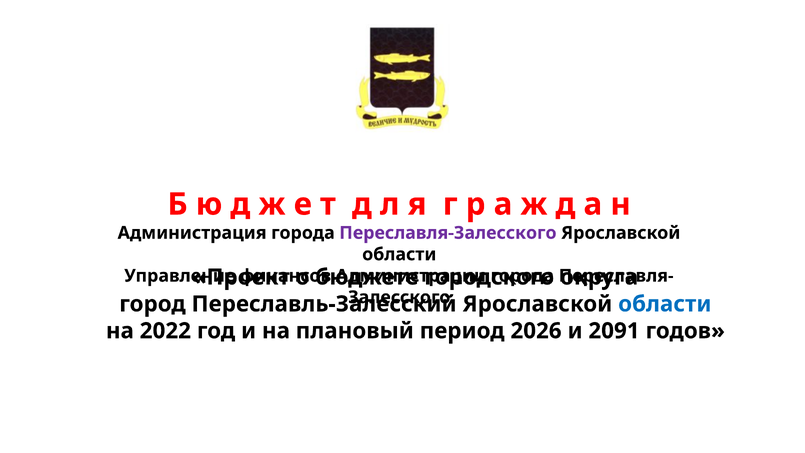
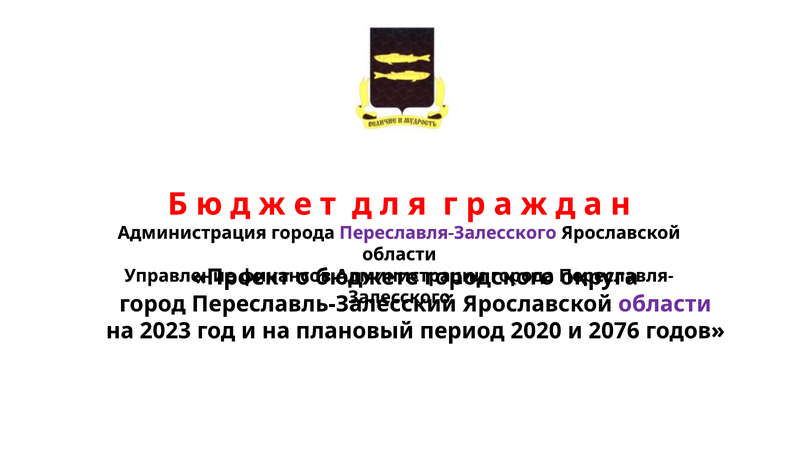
области colour: blue -> purple (665, 304)
2022: 2022 -> 2023 (165, 331)
2026: 2026 -> 2020 (536, 331)
2091: 2091 -> 2076 (614, 331)
